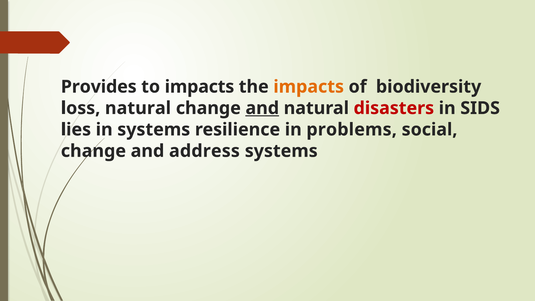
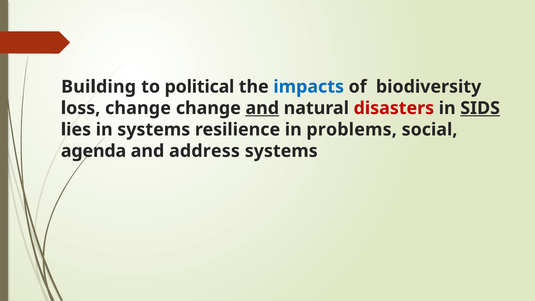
Provides: Provides -> Building (99, 87)
to impacts: impacts -> political (200, 87)
impacts colour: orange -> blue (309, 87)
loss natural: natural -> change (138, 108)
SIDS underline: none -> present (480, 108)
change: change -> agenda (94, 151)
